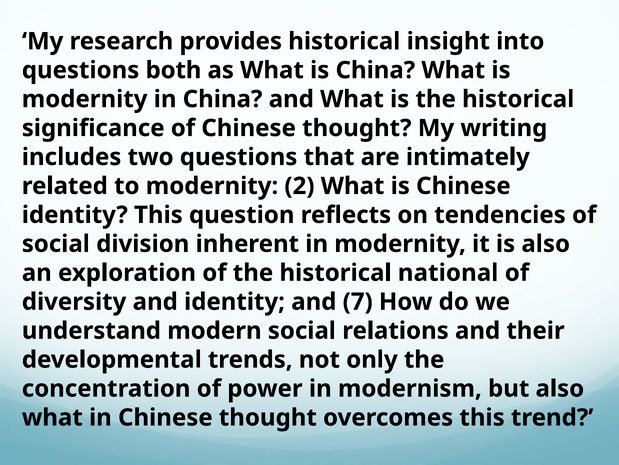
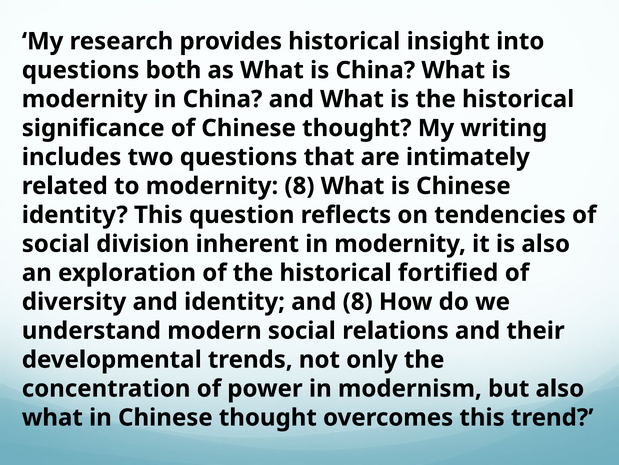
modernity 2: 2 -> 8 (299, 186)
national: national -> fortified (448, 272)
and 7: 7 -> 8 (358, 301)
